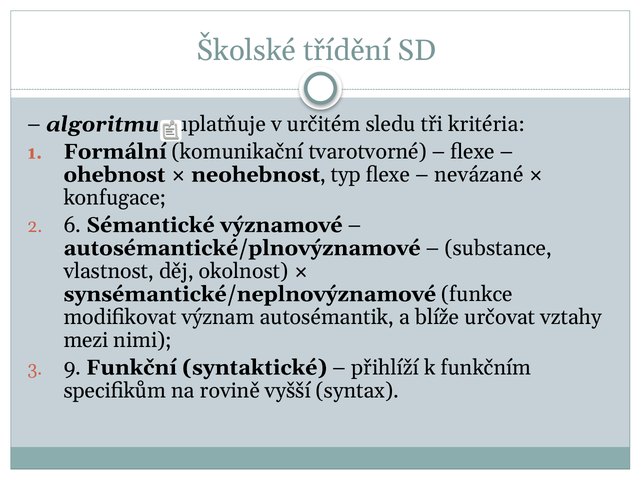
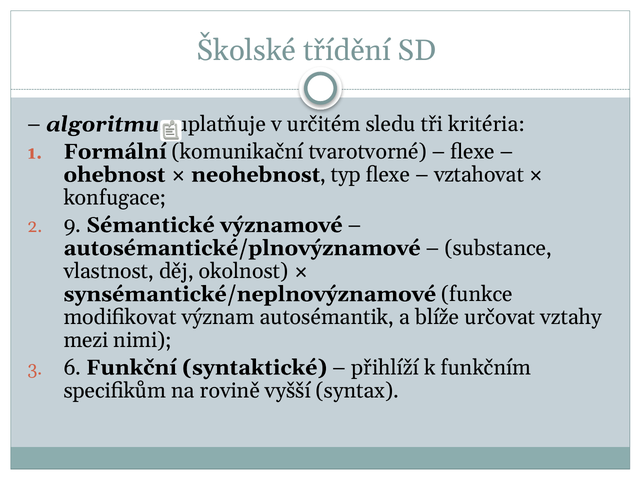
nevázané: nevázané -> vztahovat (479, 175)
6: 6 -> 9 (72, 225)
9: 9 -> 6 (72, 368)
